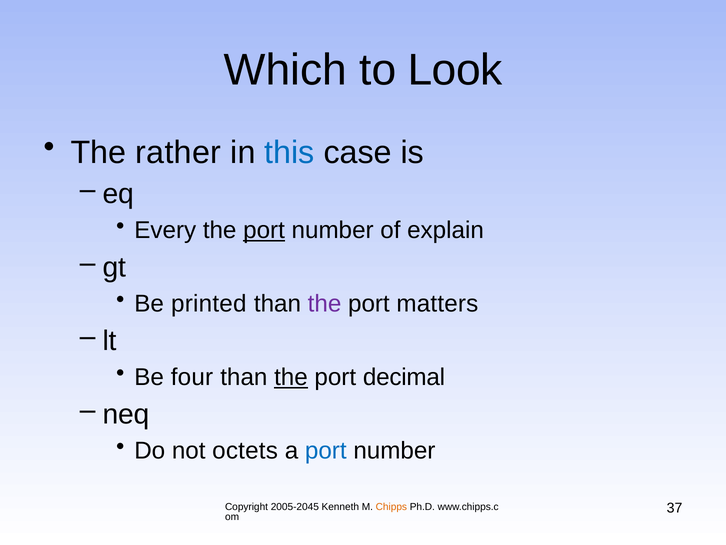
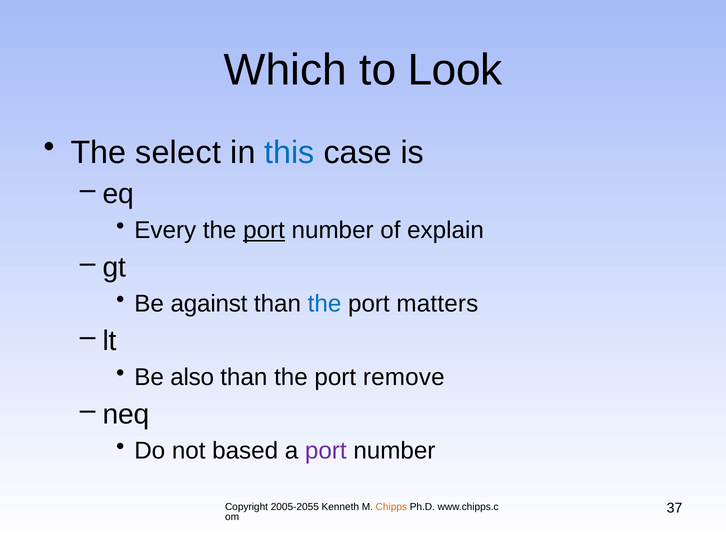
rather: rather -> select (178, 152)
printed: printed -> against (209, 303)
the colour: purple -> blue (325, 303)
four: four -> also (192, 377)
the underline: present -> none (291, 377)
decimal: decimal -> remove (404, 377)
octets: octets -> based (245, 450)
port colour: blue -> purple (326, 450)
2005-2045: 2005-2045 -> 2005-2055 (295, 506)
